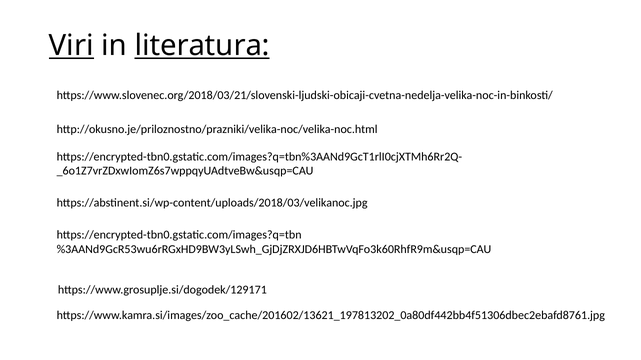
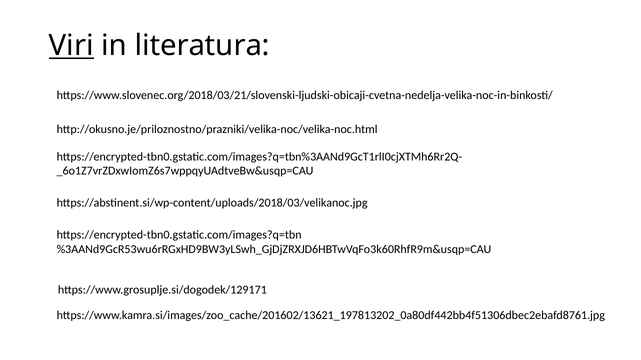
literatura underline: present -> none (202, 46)
